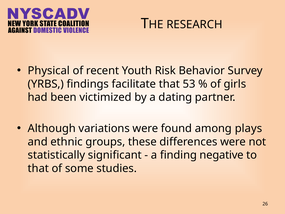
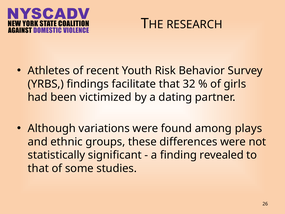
Physical: Physical -> Athletes (49, 71)
53: 53 -> 32 (189, 84)
negative: negative -> revealed (222, 155)
